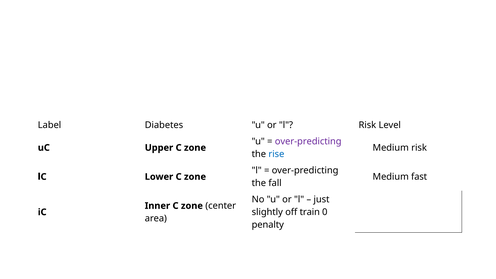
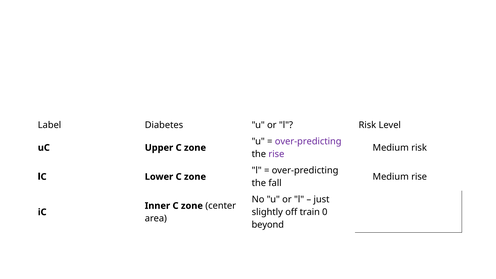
rise colour: blue -> purple (276, 154)
Medium fast: fast -> rise (419, 177)
penalty: penalty -> beyond (268, 225)
